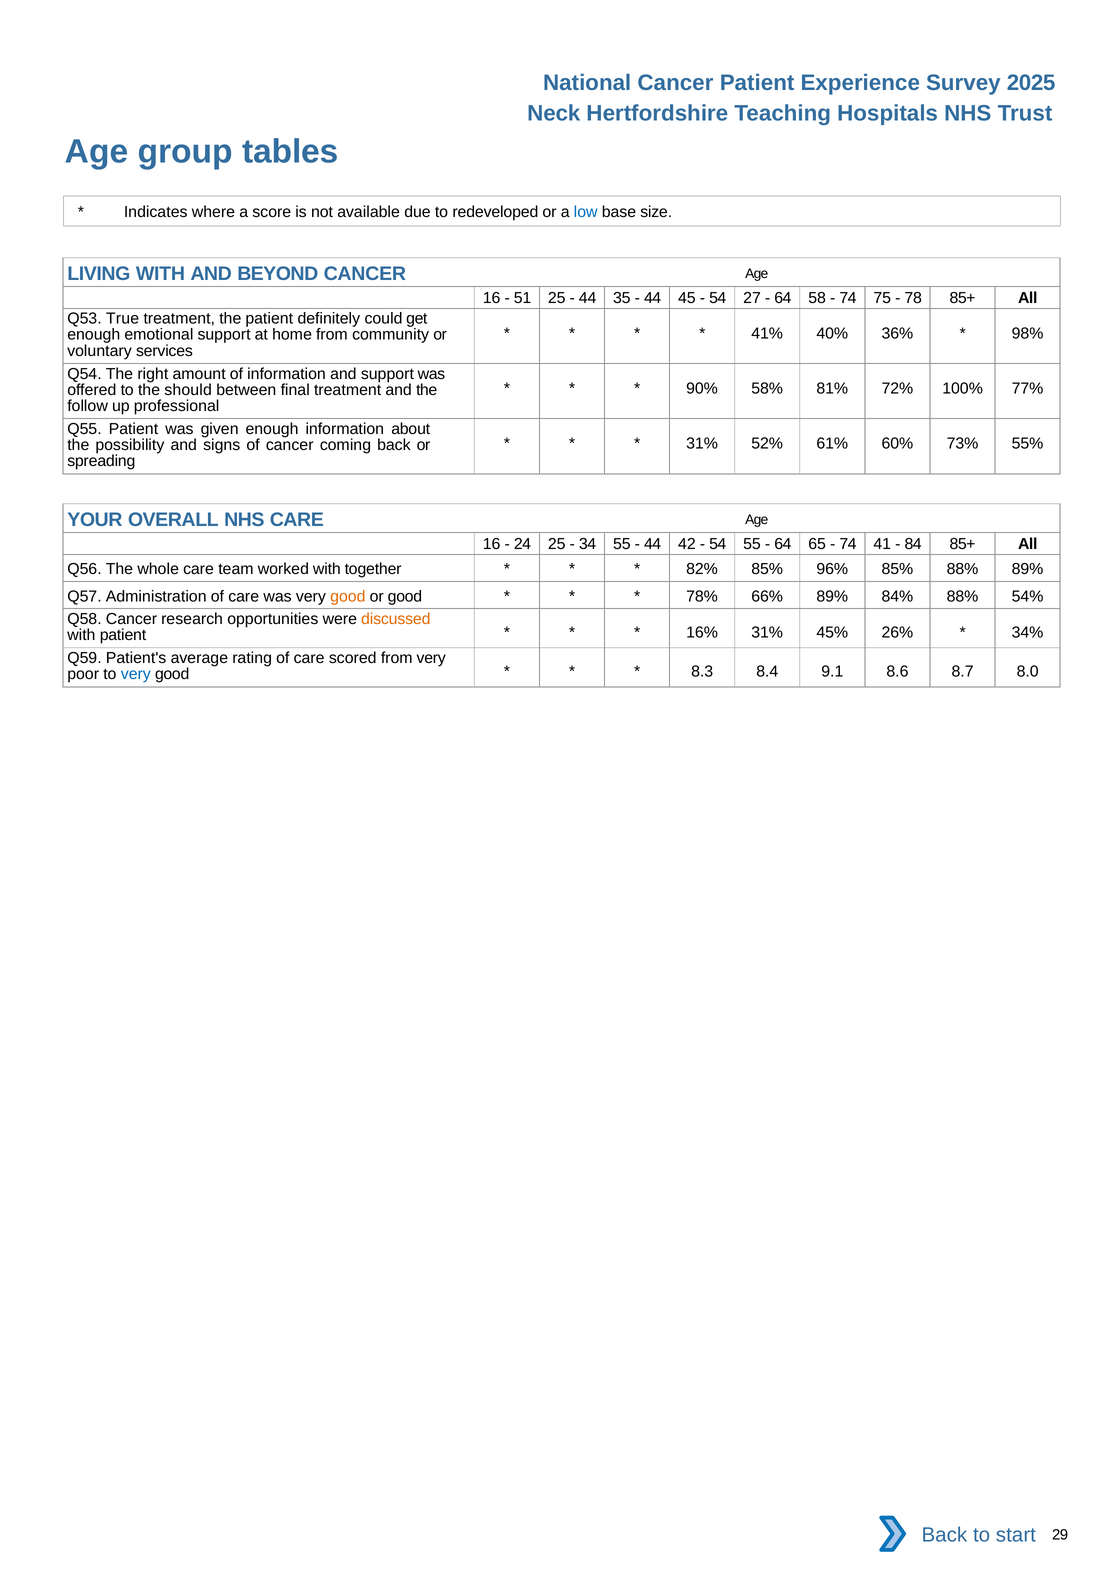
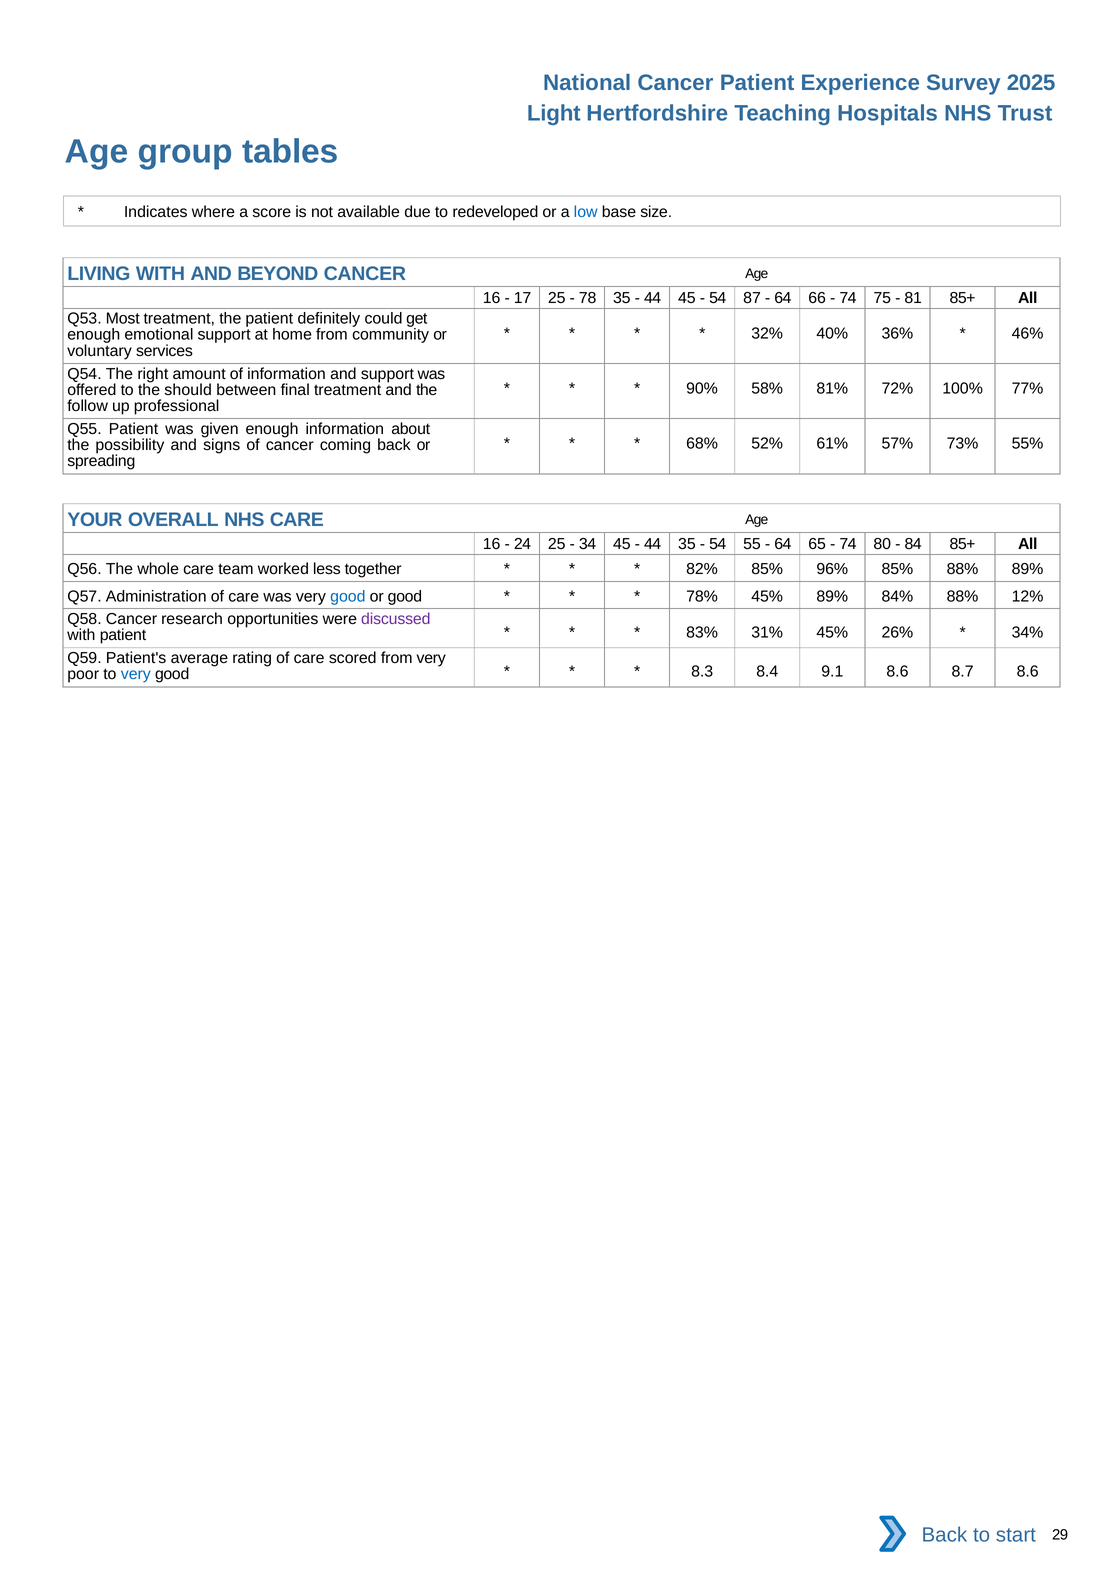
Neck: Neck -> Light (554, 113)
51: 51 -> 17 (523, 298)
44: 44 -> 78 (588, 298)
27: 27 -> 87 (752, 298)
58: 58 -> 66 (817, 298)
78: 78 -> 81 (913, 298)
True: True -> Most (123, 319)
41%: 41% -> 32% (767, 333)
98%: 98% -> 46% (1028, 333)
31%: 31% -> 68% (702, 444)
60%: 60% -> 57% (897, 444)
34 55: 55 -> 45 (622, 544)
44 42: 42 -> 35 (687, 544)
41: 41 -> 80 (882, 544)
worked with: with -> less (327, 569)
good colour: orange -> blue (348, 596)
78% 66%: 66% -> 45% (767, 596)
54%: 54% -> 12% (1028, 596)
discussed colour: orange -> purple (396, 619)
16%: 16% -> 83% (702, 632)
8.7 8.0: 8.0 -> 8.6 (1028, 671)
